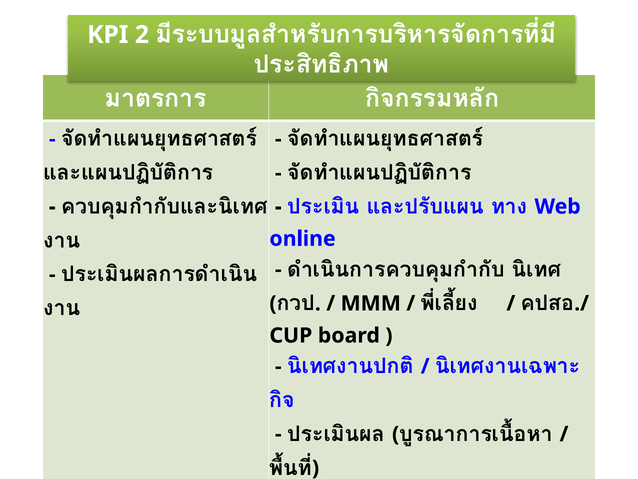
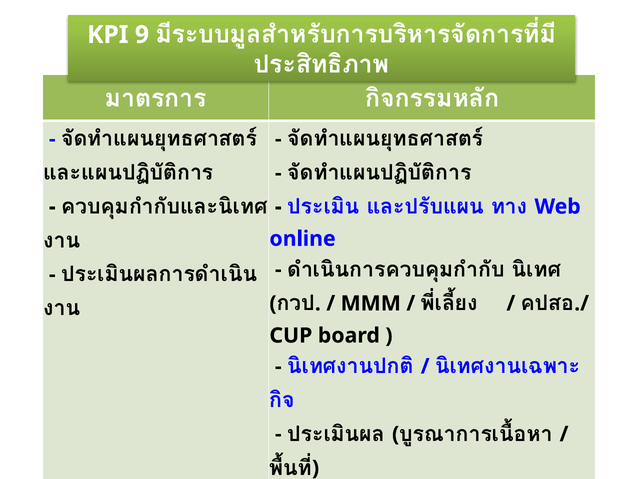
KPI 2: 2 -> 9 (142, 35)
